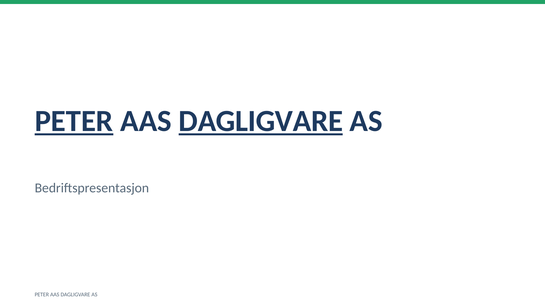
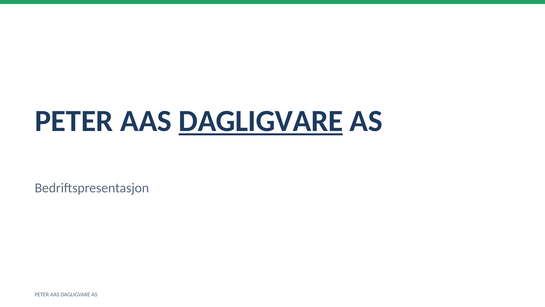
PETER underline: present -> none (74, 121)
